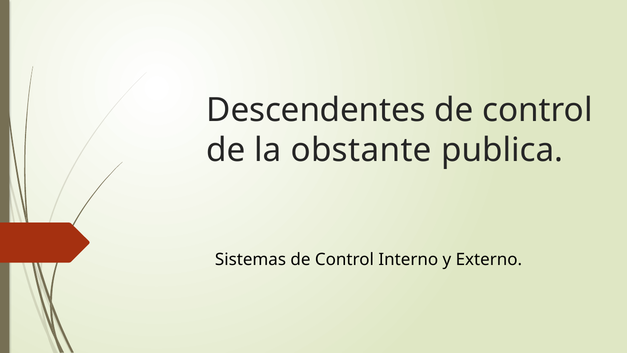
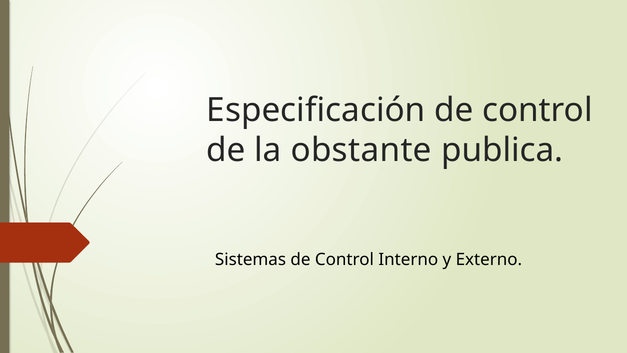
Descendentes: Descendentes -> Especificación (316, 110)
